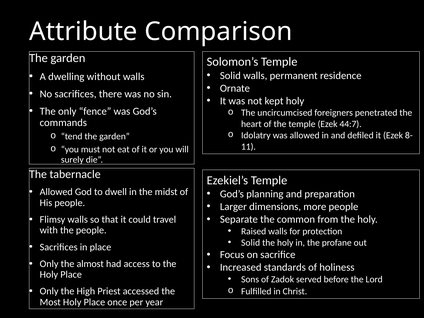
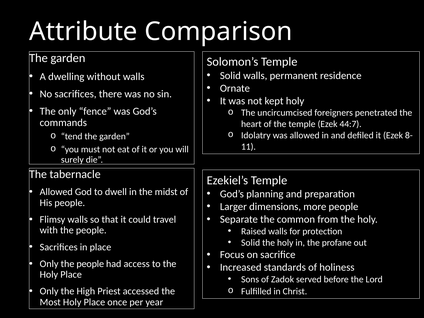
Only the almost: almost -> people (90, 264)
